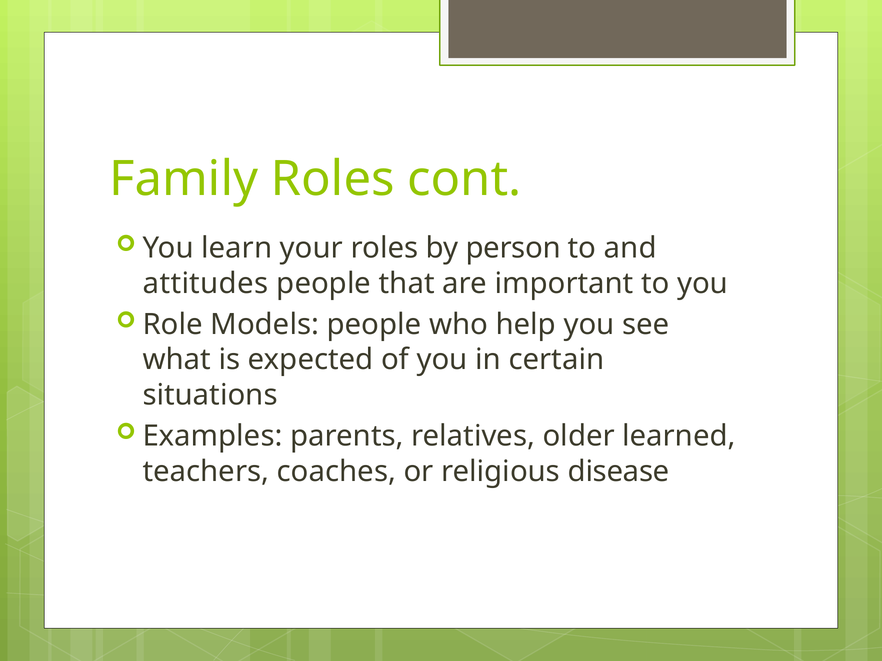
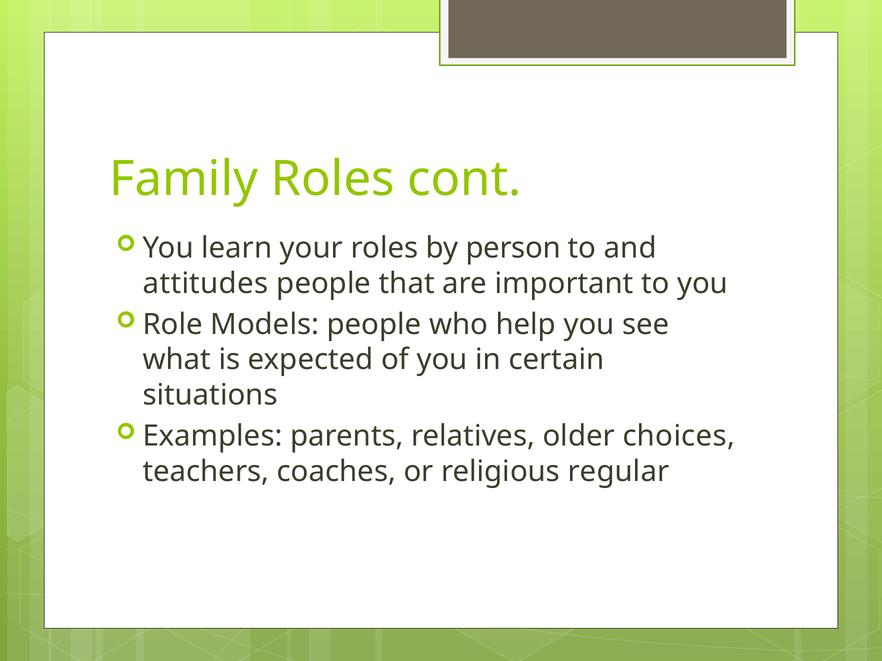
learned: learned -> choices (679, 436)
disease: disease -> regular (618, 472)
